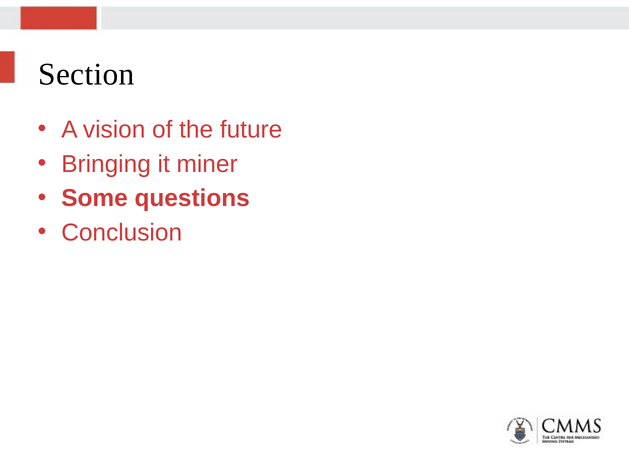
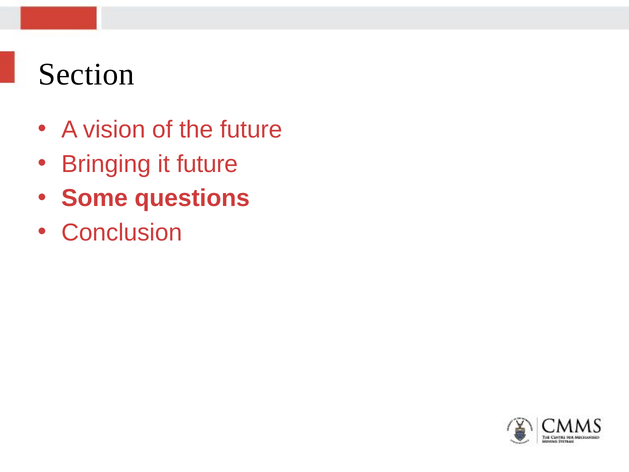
it miner: miner -> future (207, 164)
